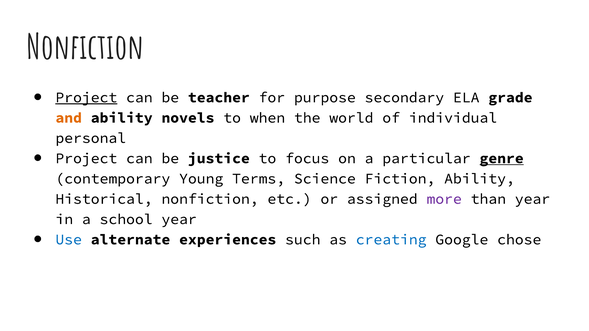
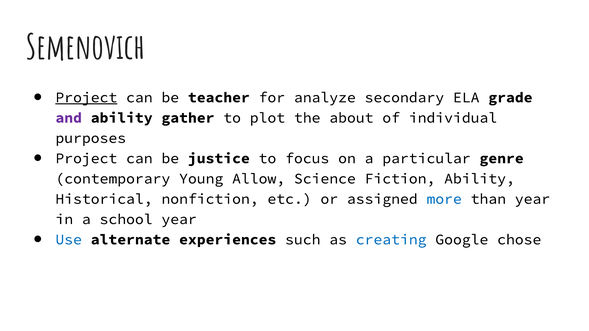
Nonfiction: Nonfiction -> Semenovich (85, 48)
purpose: purpose -> analyze (325, 98)
and colour: orange -> purple (69, 118)
novels: novels -> gather (188, 118)
when: when -> plot (267, 118)
world: world -> about (351, 118)
personal: personal -> purposes (91, 138)
genre underline: present -> none (502, 158)
Terms: Terms -> Allow (259, 179)
more colour: purple -> blue (444, 199)
